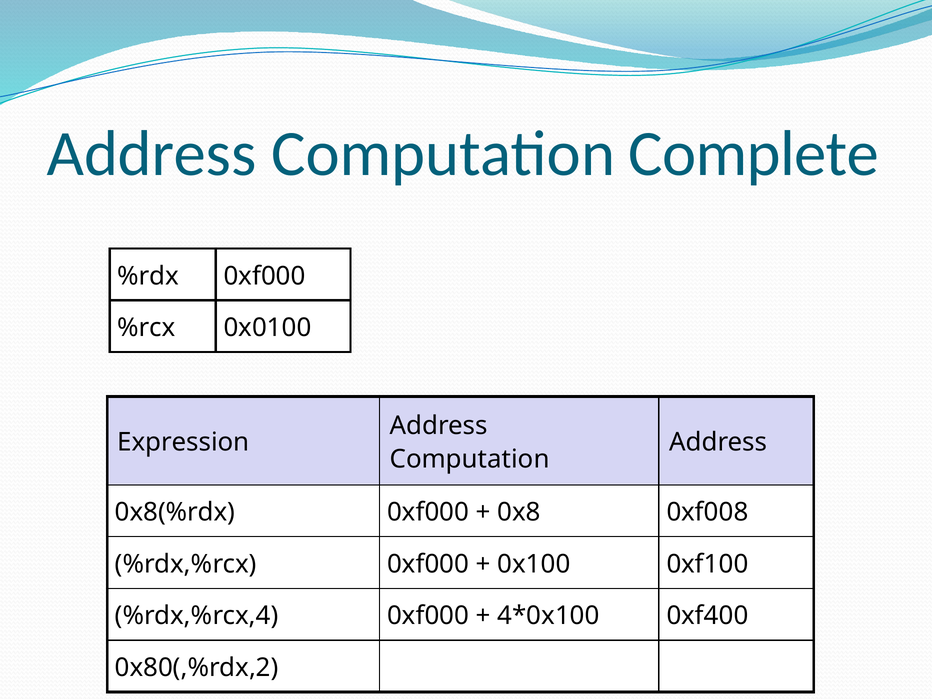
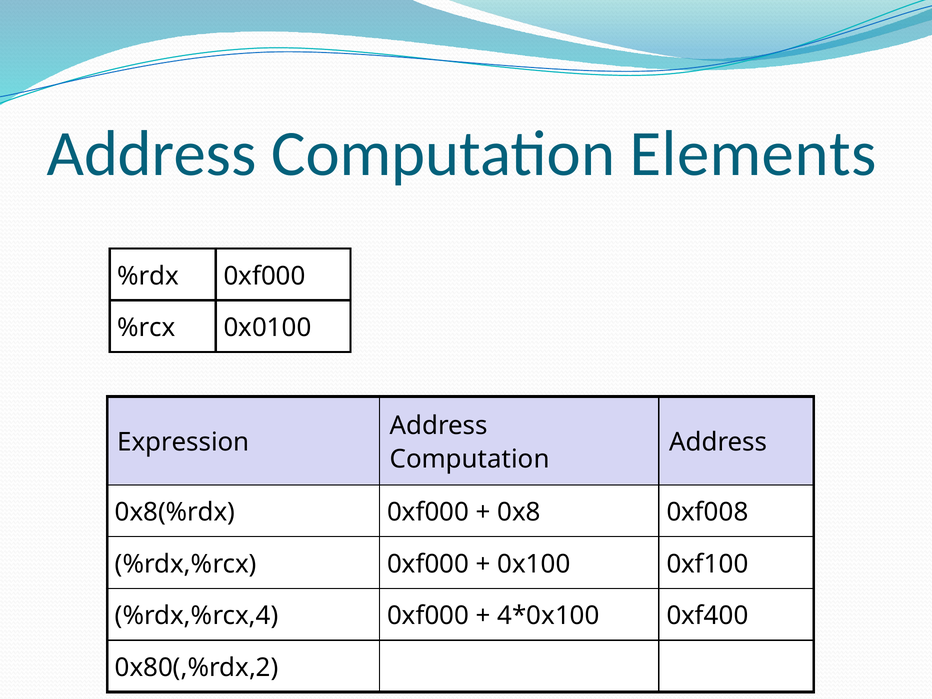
Complete: Complete -> Elements (753, 154)
